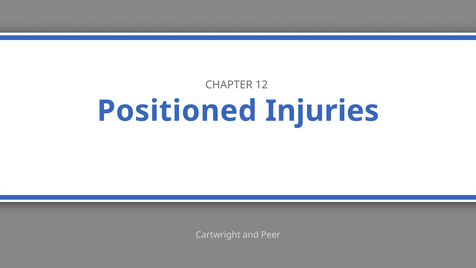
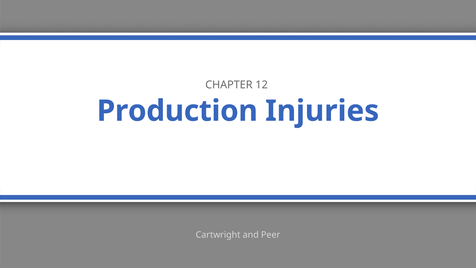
Positioned: Positioned -> Production (177, 111)
